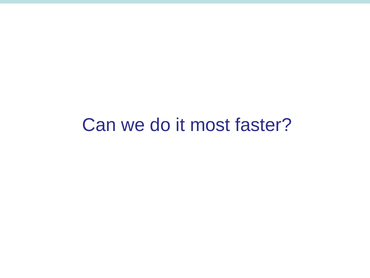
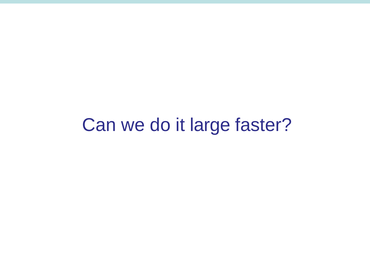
most: most -> large (210, 125)
